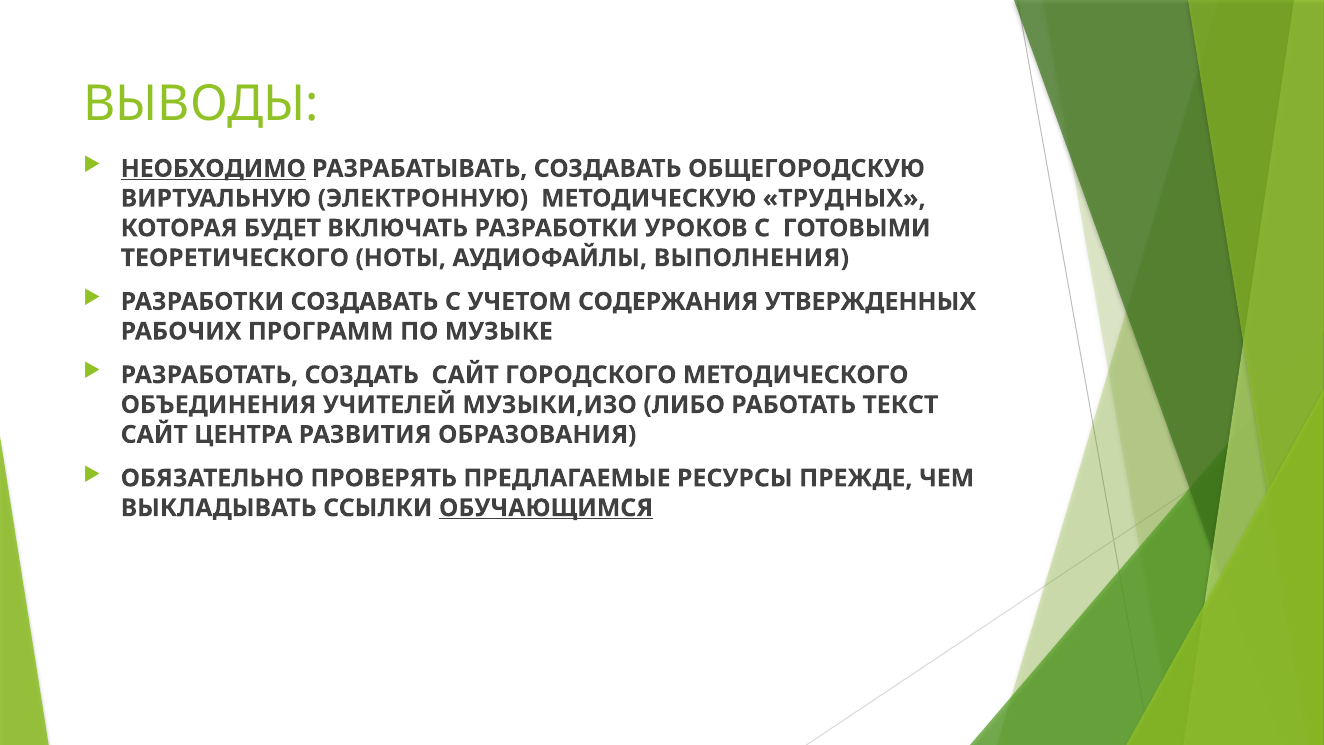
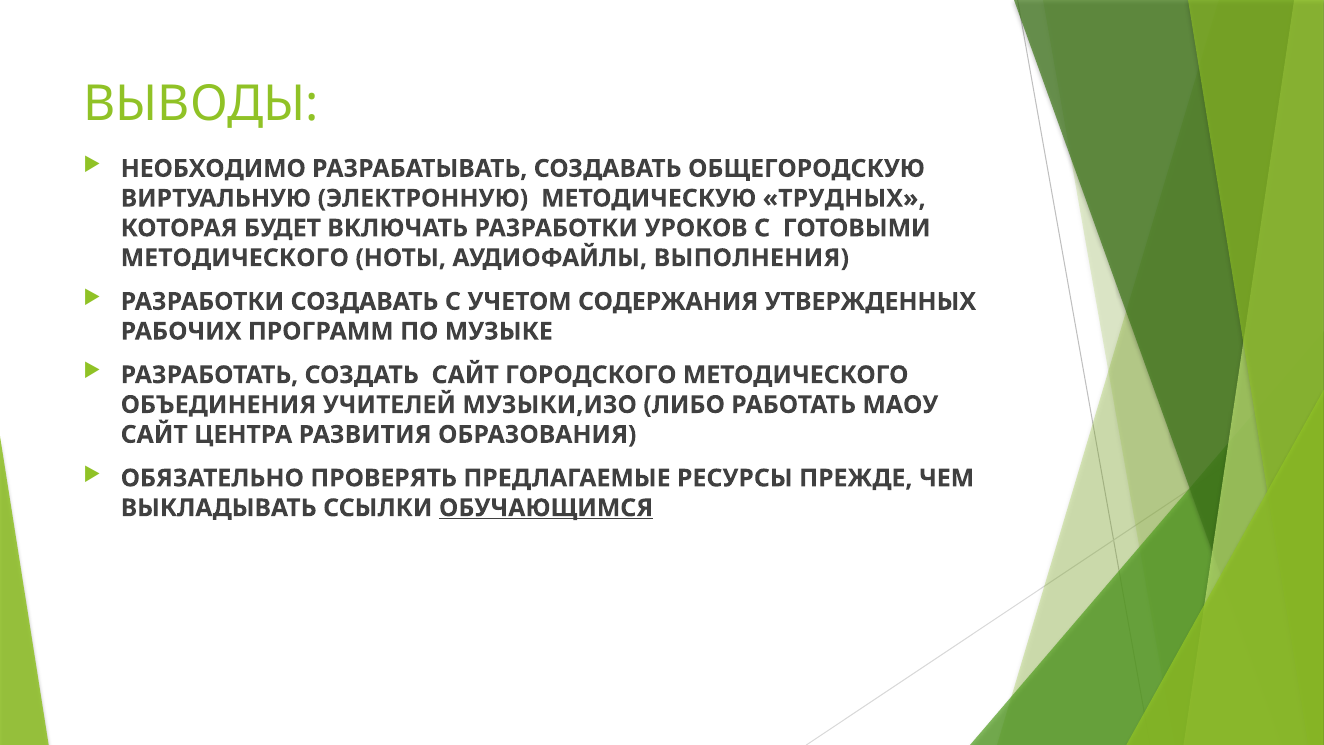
НЕОБХОДИМО underline: present -> none (213, 169)
ТЕОРЕТИЧЕСКОГО: ТЕОРЕТИЧЕСКОГО -> МЕТОДИЧЕСКОГО (235, 258)
ТЕКСТ: ТЕКСТ -> МАОУ (900, 405)
